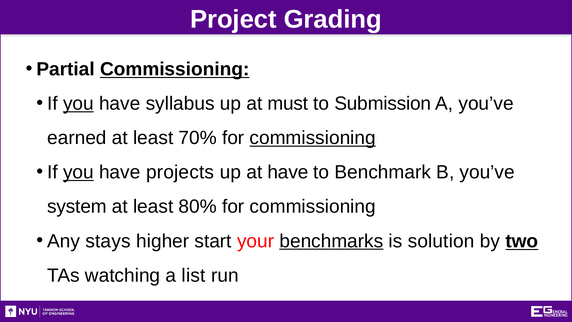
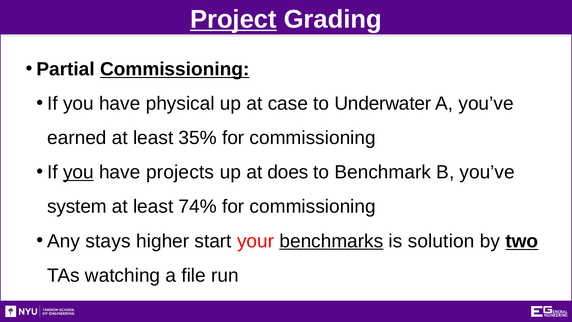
Project underline: none -> present (233, 19)
you underline: present -> none (78, 104)
syllabus: syllabus -> physical (180, 104)
must: must -> case (288, 104)
Submission: Submission -> Underwater (383, 104)
70%: 70% -> 35% (198, 138)
commissioning underline: present -> none (313, 138)
at have: have -> does (288, 172)
80%: 80% -> 74% (198, 207)
list: list -> file (194, 275)
